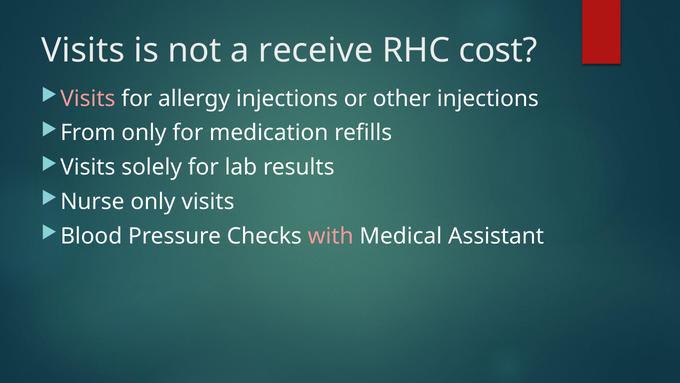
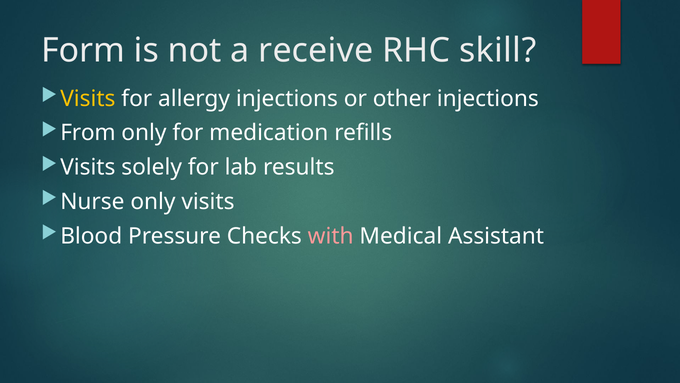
Visits: Visits -> Form (83, 51)
cost: cost -> skill (498, 51)
Visits colour: pink -> yellow (88, 99)
